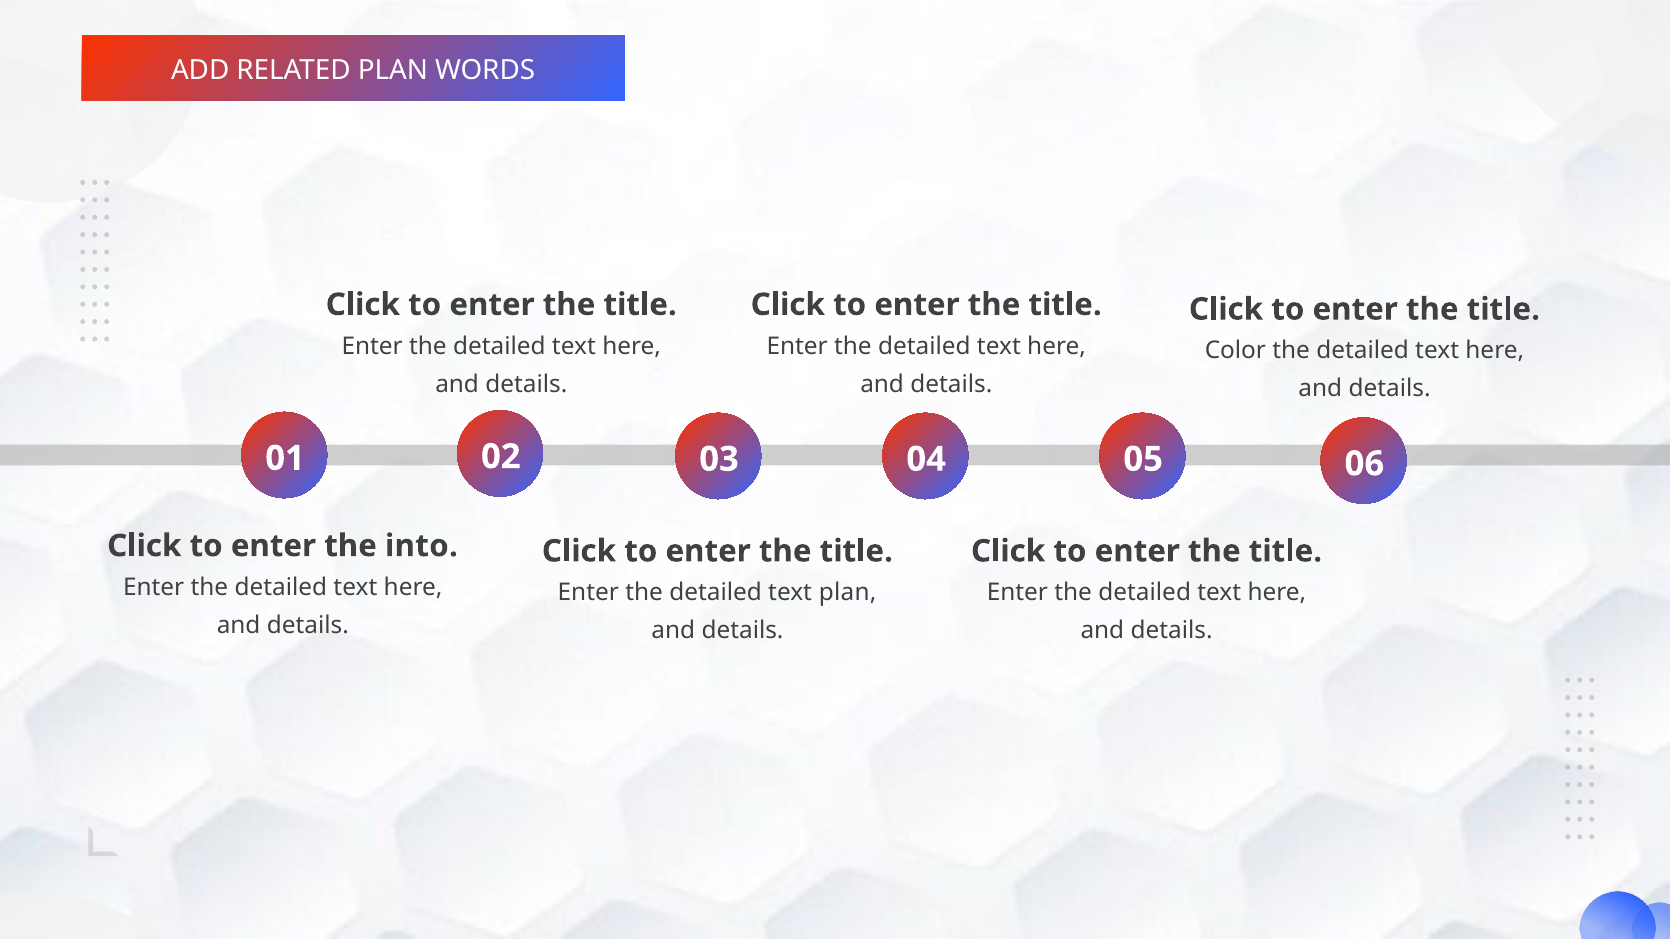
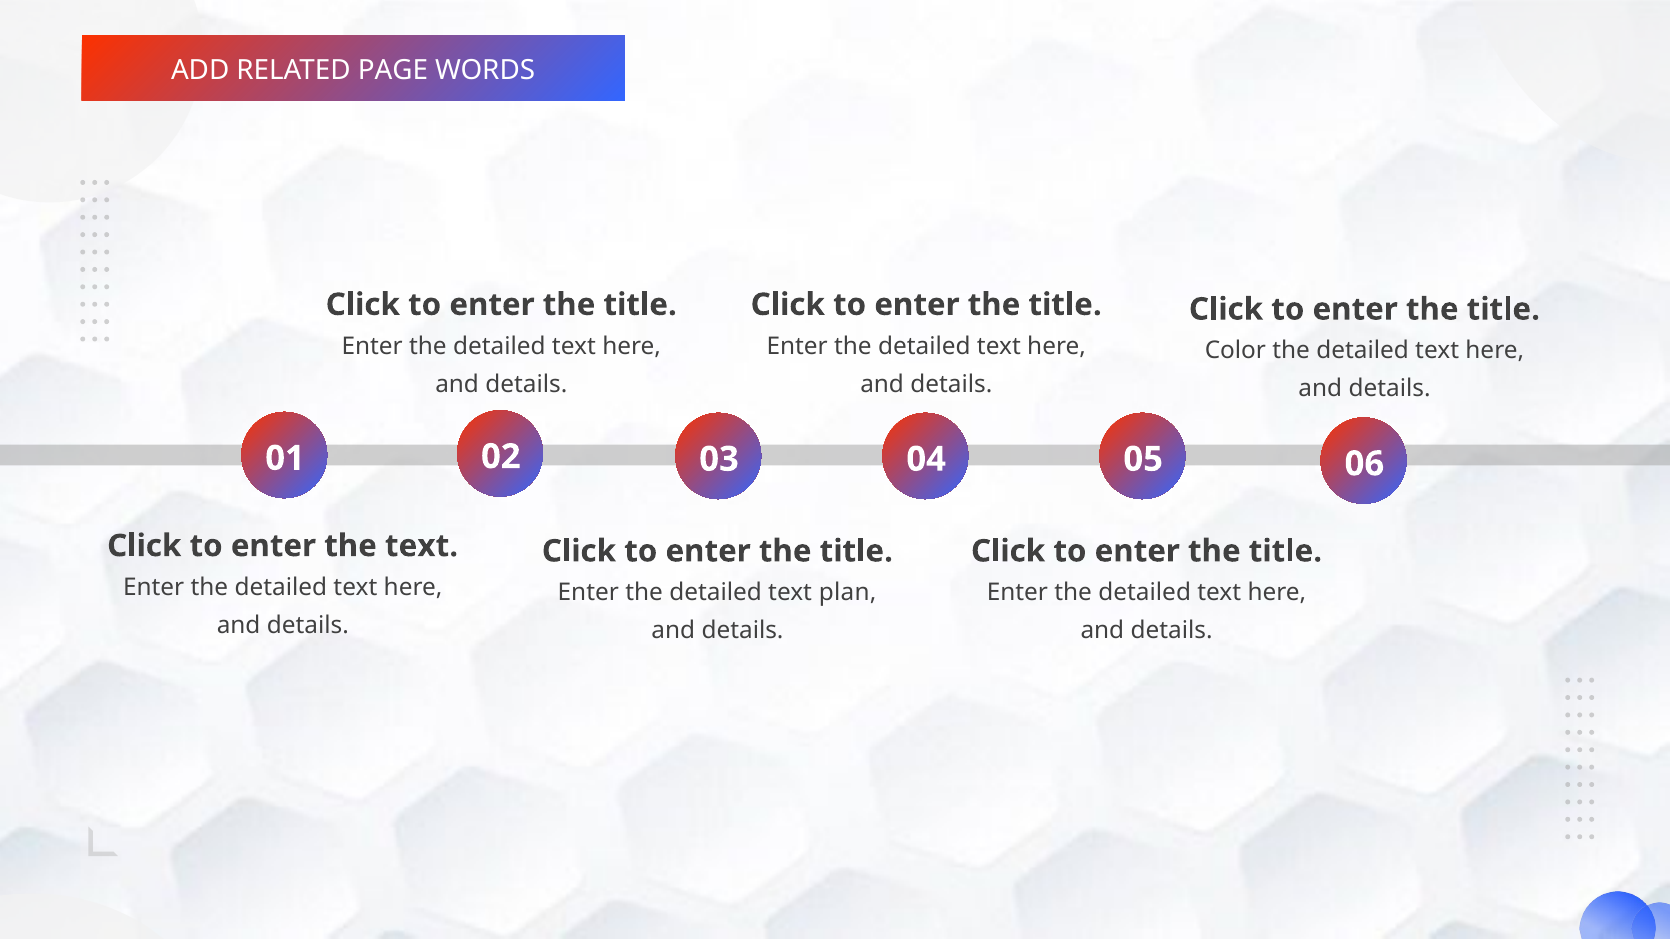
PLAN: PLAN -> PAGE (393, 70)
the into: into -> text (421, 546)
